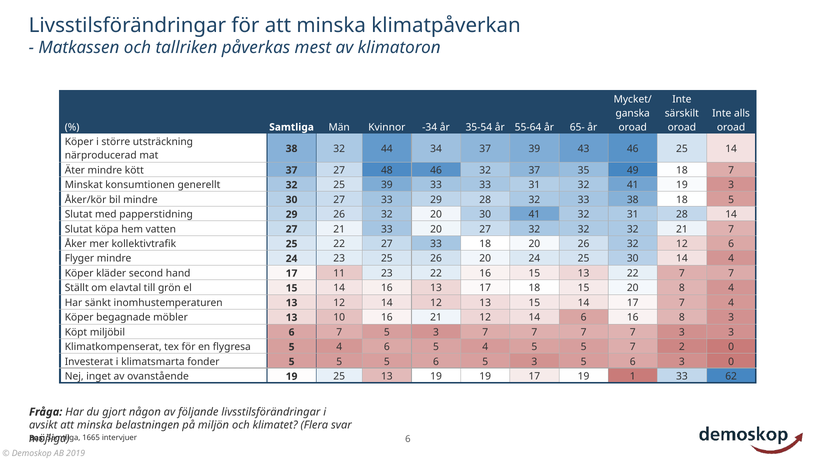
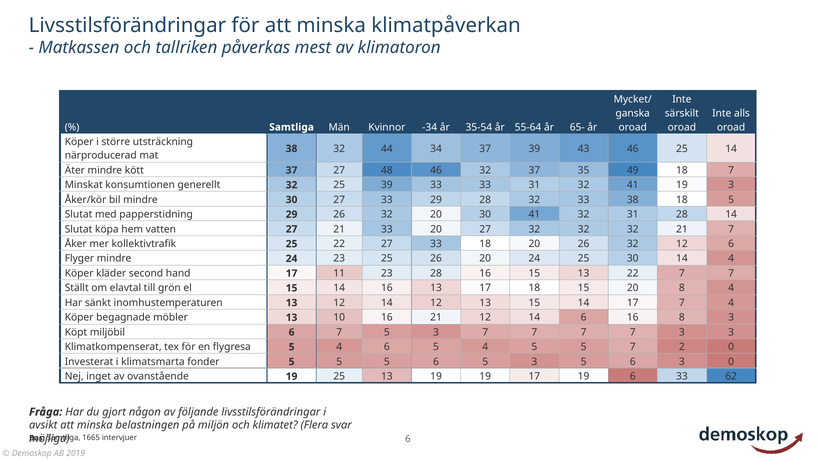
23 22: 22 -> 28 (436, 273)
19 1: 1 -> 6 (633, 377)
